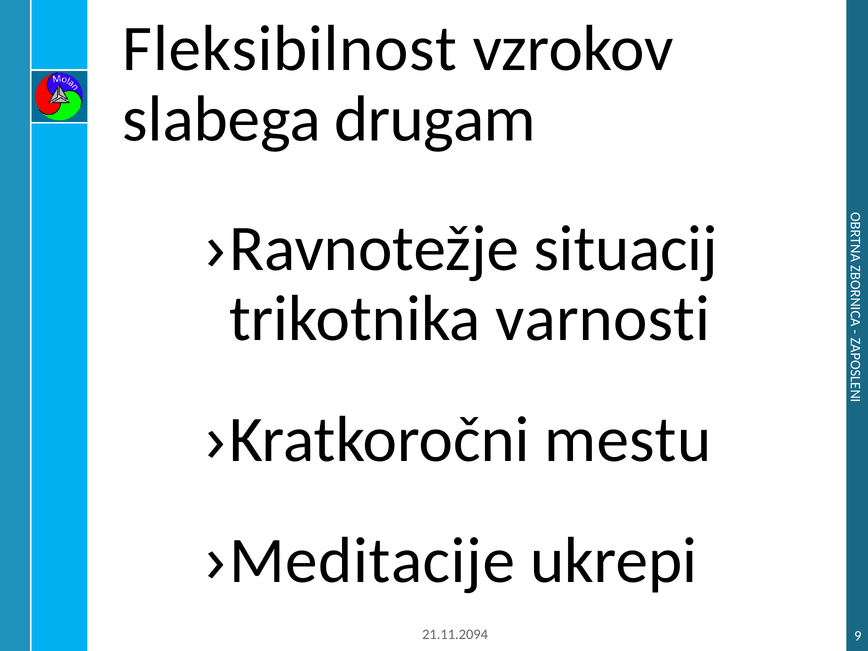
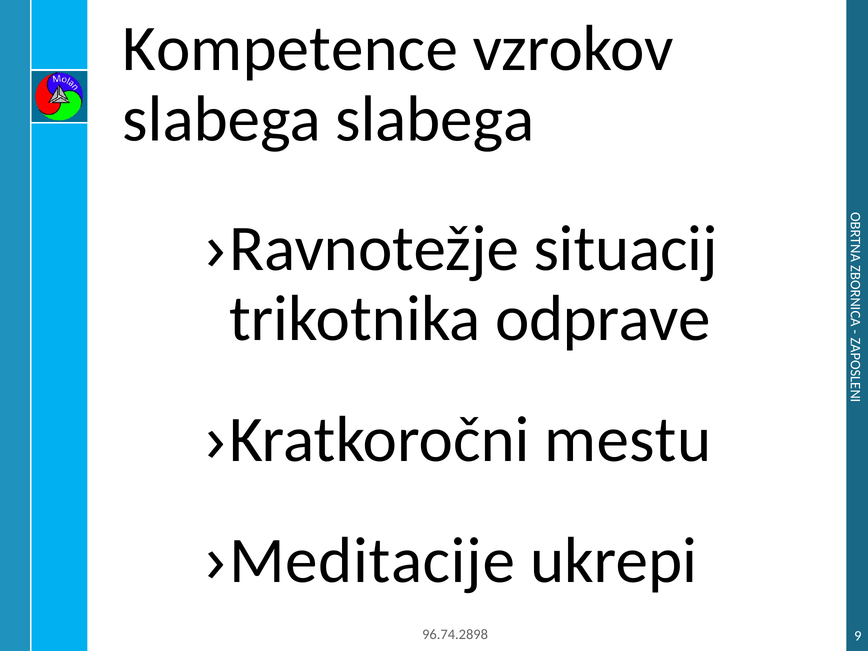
Fleksibilnost: Fleksibilnost -> Kompetence (290, 49)
slabega drugam: drugam -> slabega (435, 119)
varnosti: varnosti -> odprave (603, 319)
21.11.2094: 21.11.2094 -> 96.74.2898 (455, 635)
